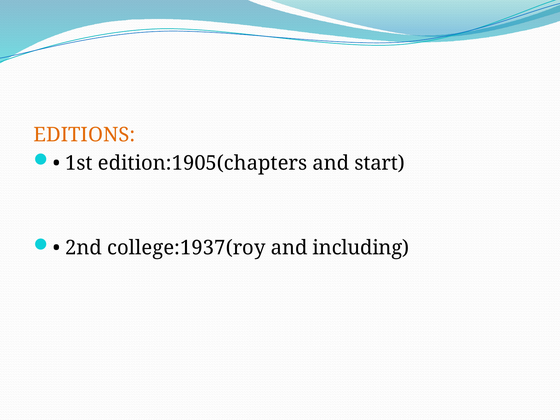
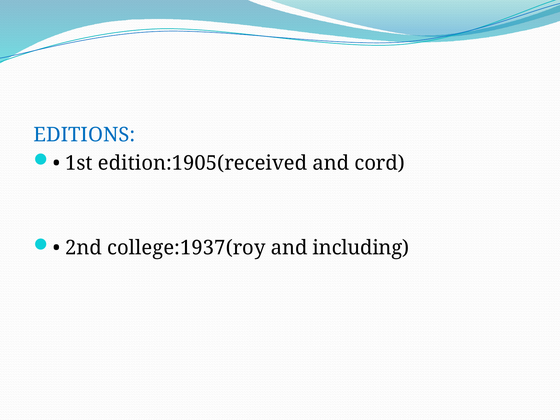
EDITIONS colour: orange -> blue (84, 135)
edition:1905(chapters: edition:1905(chapters -> edition:1905(received (203, 163)
start: start -> cord (380, 163)
